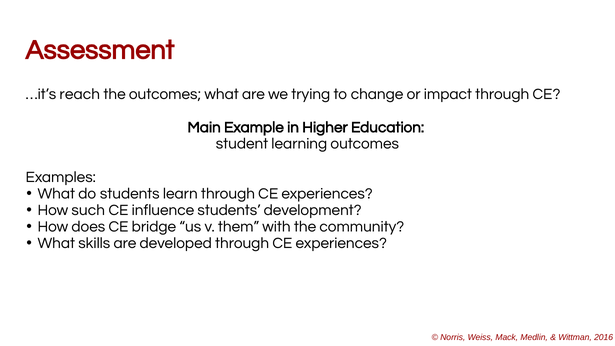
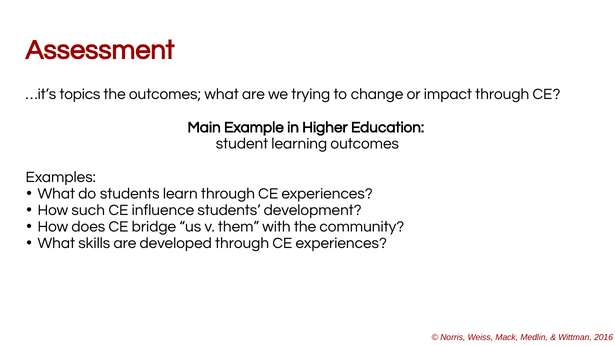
reach: reach -> topics (80, 94)
